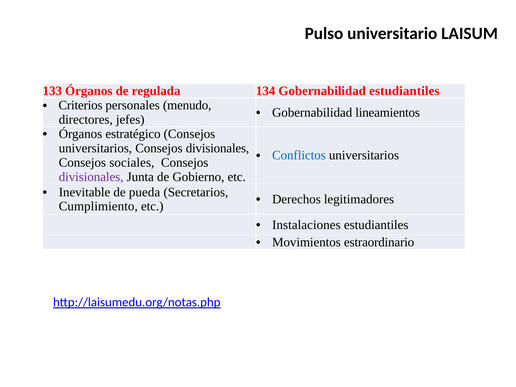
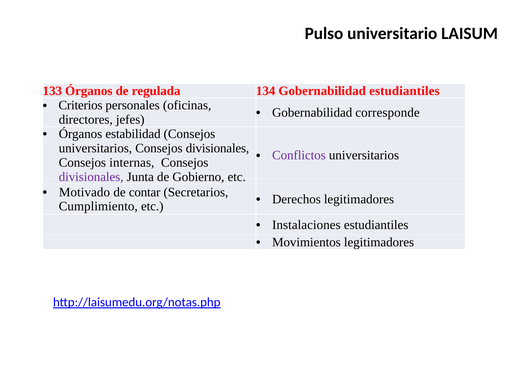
menudo: menudo -> oficinas (187, 105)
lineamientos: lineamientos -> corresponde (388, 112)
estratégico: estratégico -> estabilidad (133, 134)
Conflictos colour: blue -> purple (299, 155)
sociales: sociales -> internas (132, 162)
Inevitable: Inevitable -> Motivado (84, 192)
pueda: pueda -> contar (145, 192)
Movimientos estraordinario: estraordinario -> legitimadores (379, 242)
